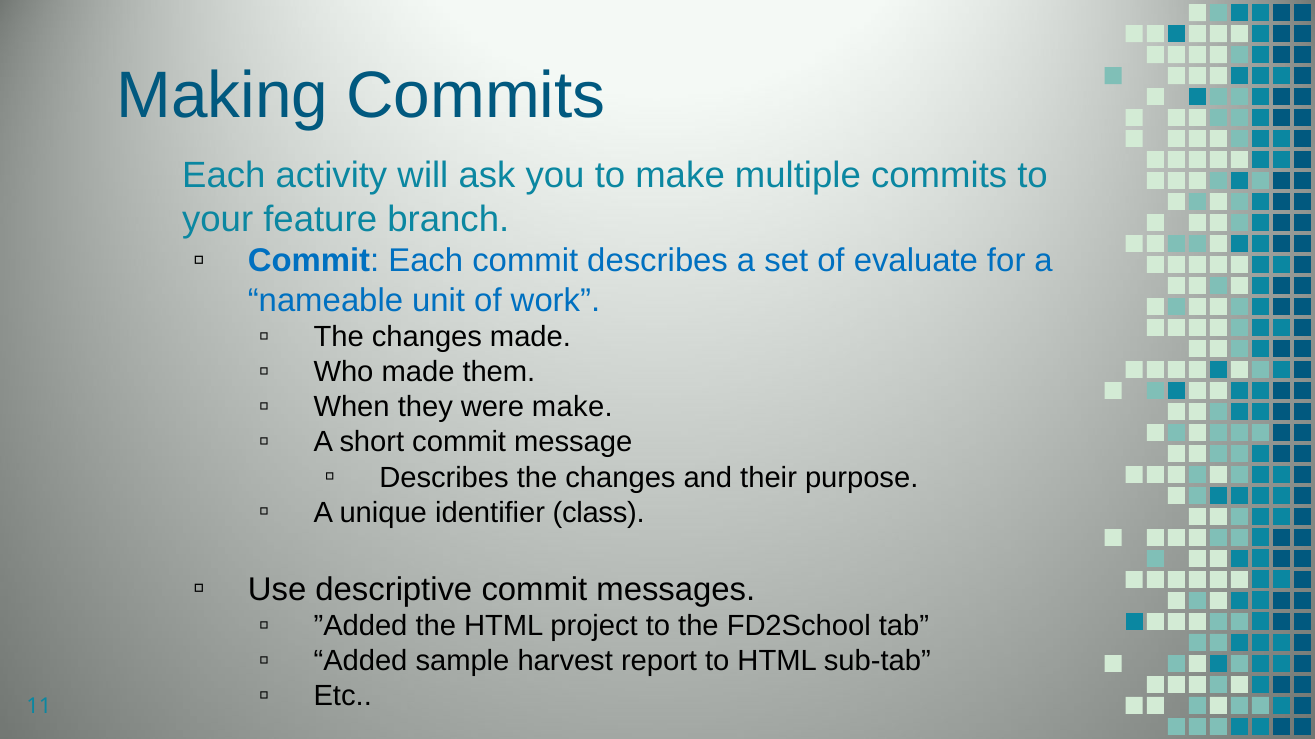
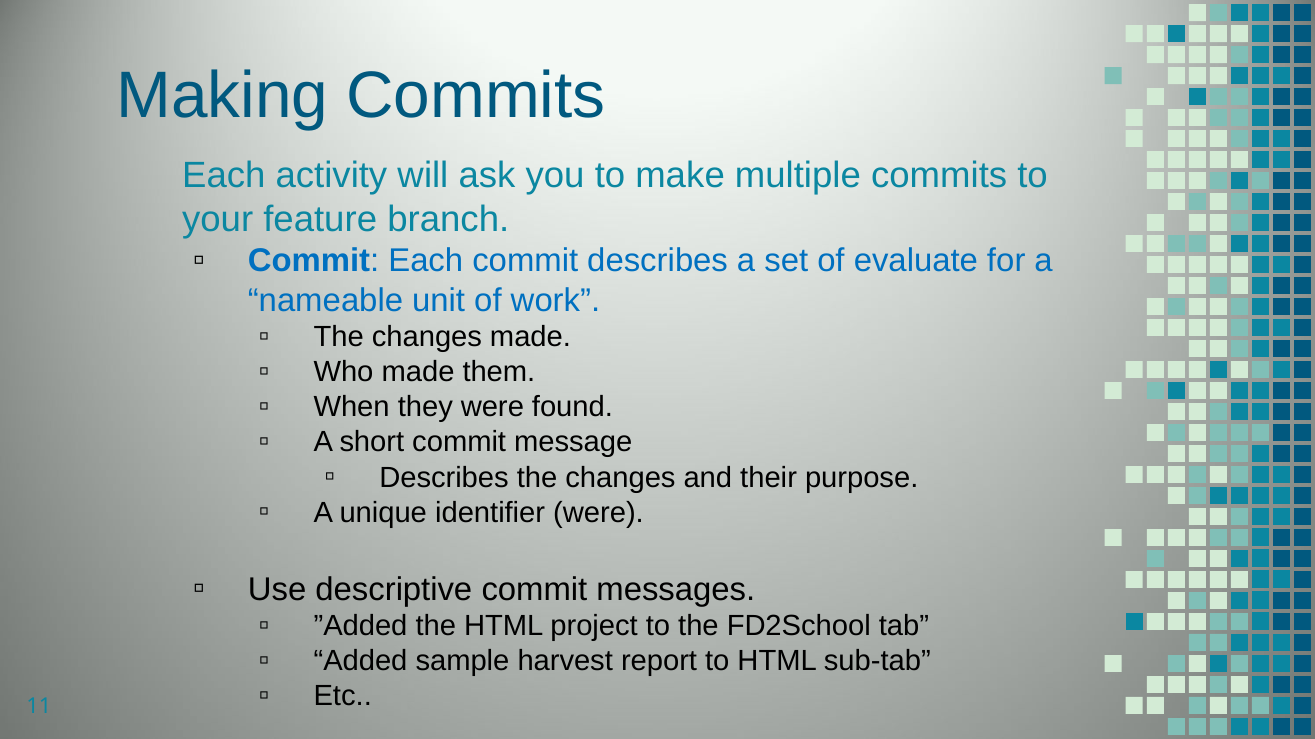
were make: make -> found (572, 408)
identifier class: class -> were (598, 513)
